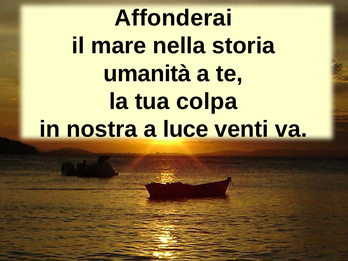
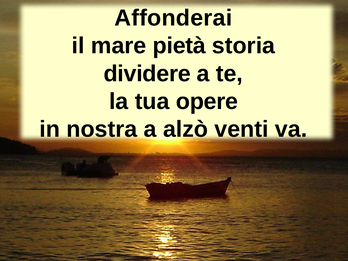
nella: nella -> pietà (179, 46)
umanità: umanità -> dividere (147, 74)
colpa: colpa -> opere (207, 101)
luce: luce -> alzò (186, 129)
